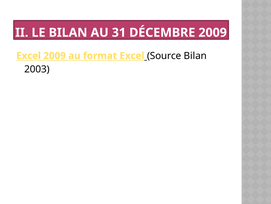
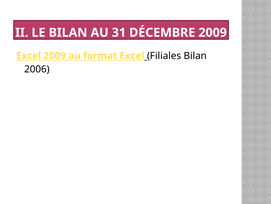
Source: Source -> Filiales (164, 56)
2003: 2003 -> 2006 (37, 69)
